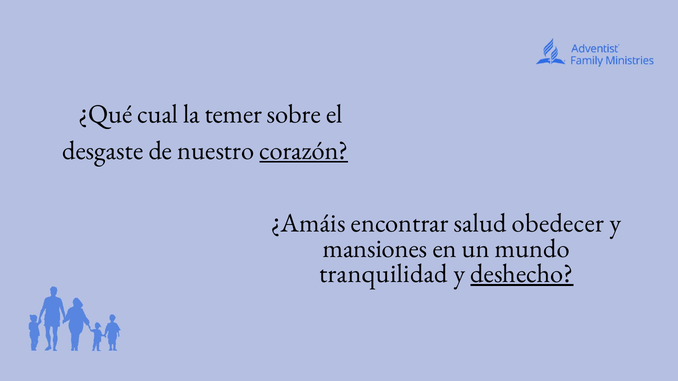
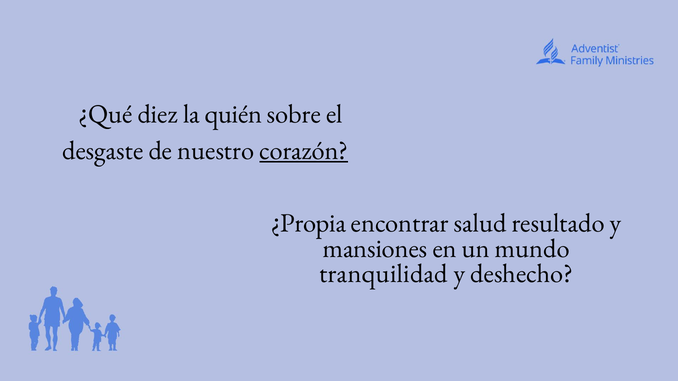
cual: cual -> diez (158, 114)
temer: temer -> quién (233, 114)
¿Amáis: ¿Amáis -> ¿Propia (308, 223)
obedecer: obedecer -> resultado (558, 223)
deshecho underline: present -> none (522, 274)
